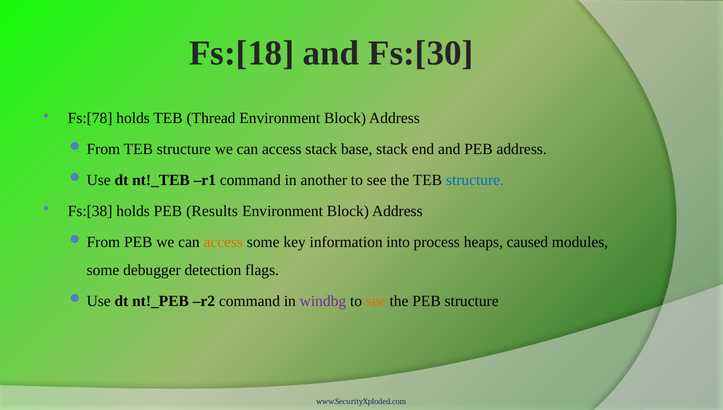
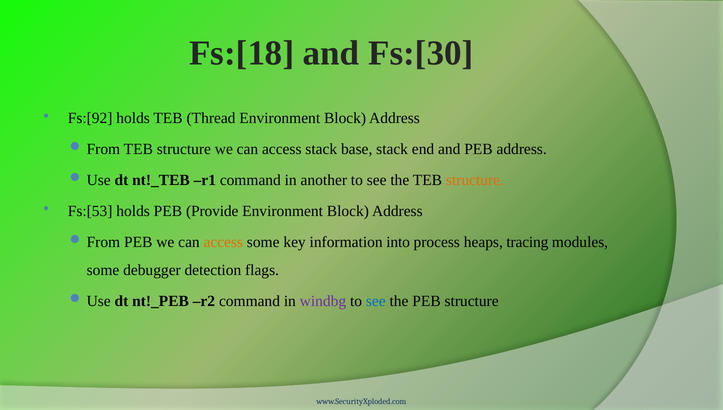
Fs:[78: Fs:[78 -> Fs:[92 (90, 118)
structure colour: blue -> orange (475, 180)
Fs:[38: Fs:[38 -> Fs:[53 (90, 211)
Results: Results -> Provide (212, 211)
caused: caused -> tracing (527, 242)
see colour: orange -> blue (376, 301)
